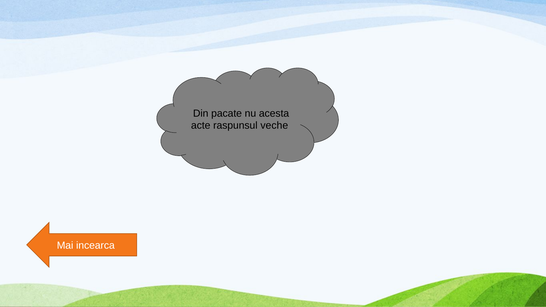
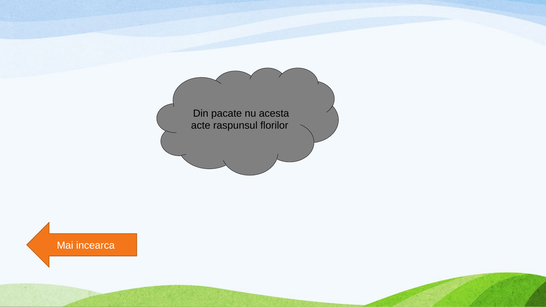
veche: veche -> florilor (274, 126)
